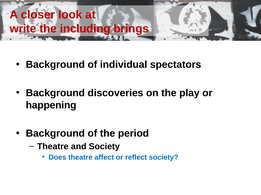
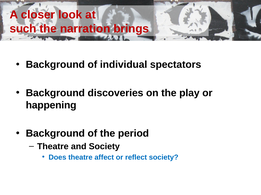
write: write -> such (23, 29)
including: including -> narration (85, 29)
